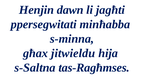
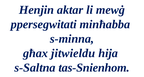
dawn: dawn -> aktar (70, 10)
jagħti: jagħti -> mewġ (110, 10)
tas-Ragħmses: tas-Ragħmses -> tas-Snienhom (94, 68)
